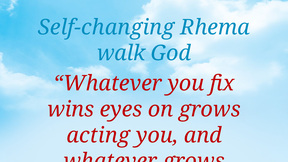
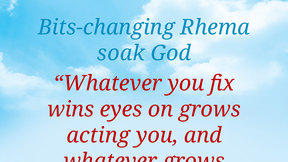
Self-changing: Self-changing -> Bits-changing (106, 27)
walk: walk -> soak (121, 53)
